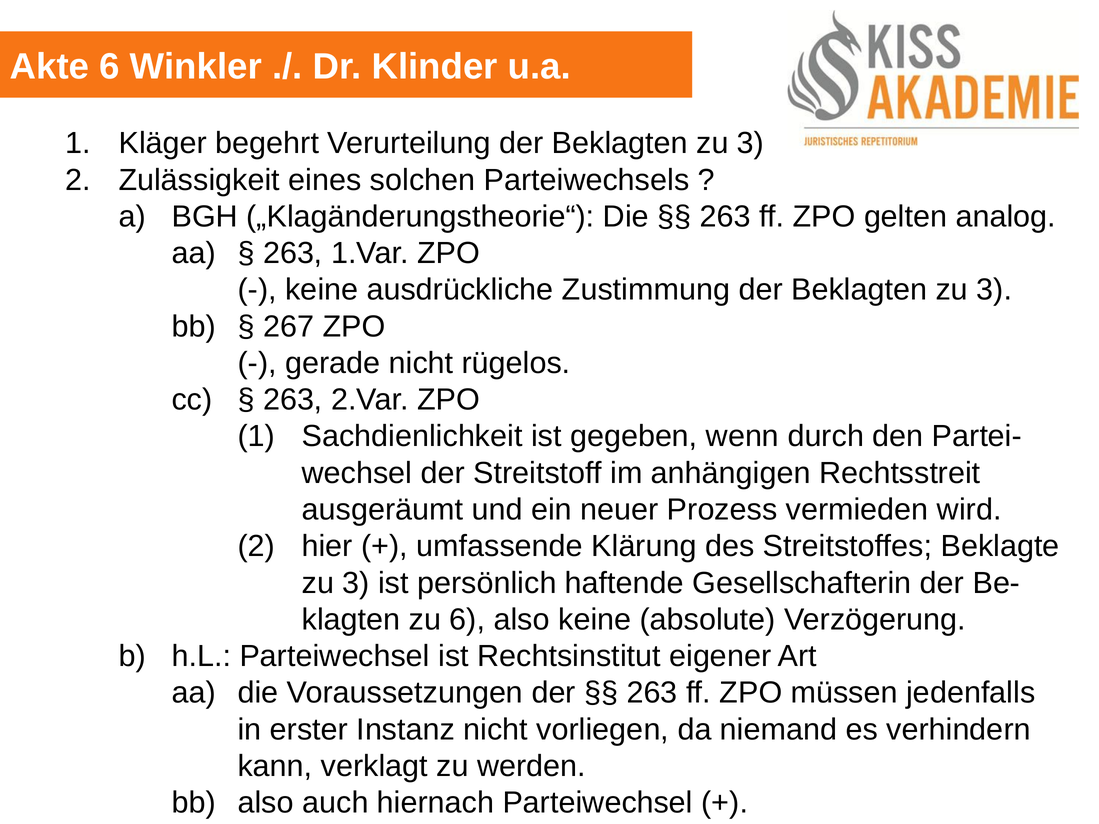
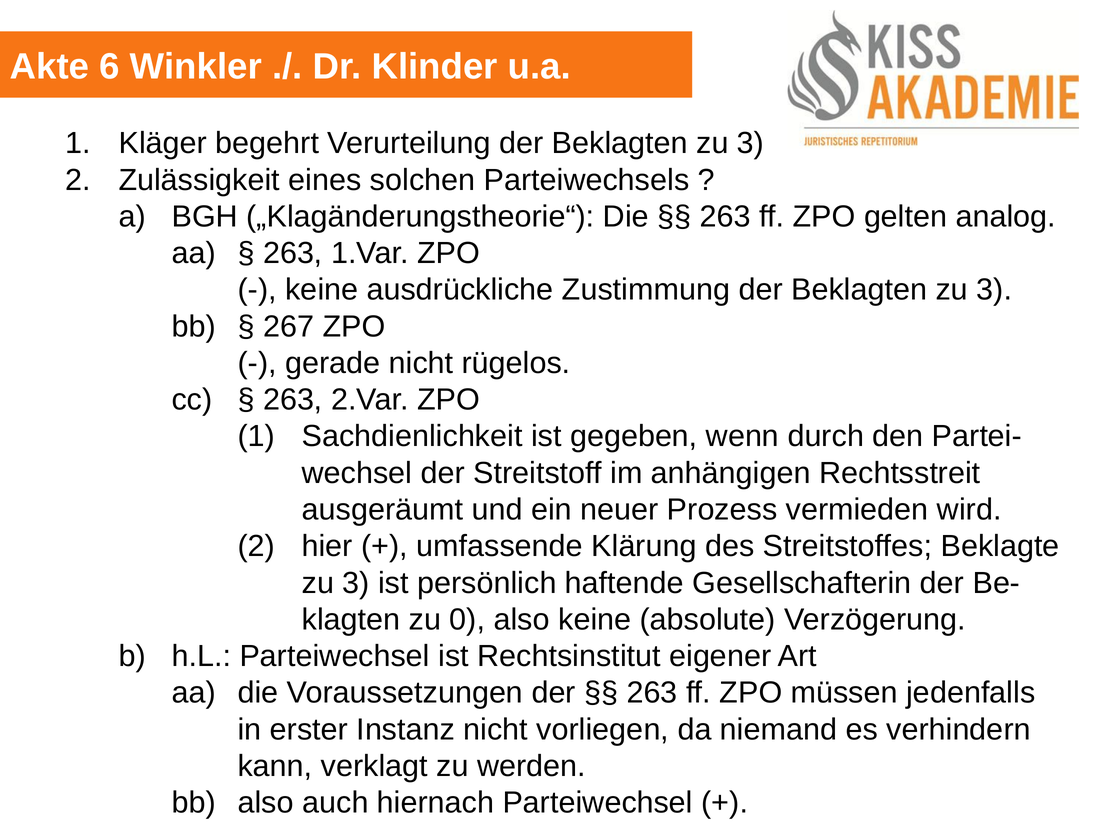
zu 6: 6 -> 0 (467, 620)
